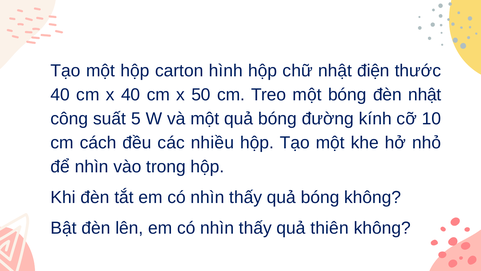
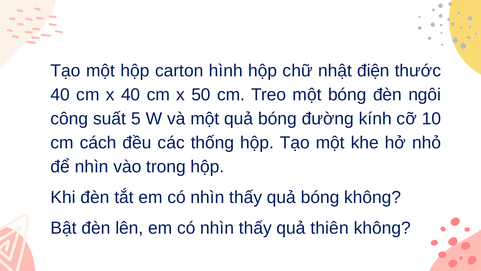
đèn nhật: nhật -> ngôi (425, 95)
nhiều: nhiều -> thống (212, 143)
